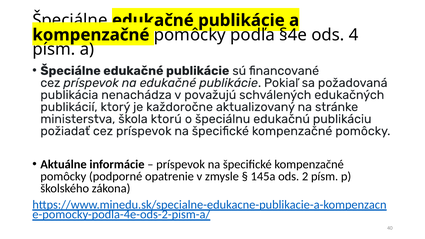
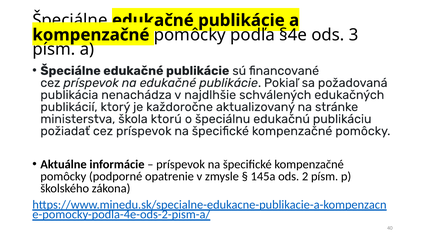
4: 4 -> 3 (354, 35)
považujú: považujú -> najdlhšie (210, 95)
